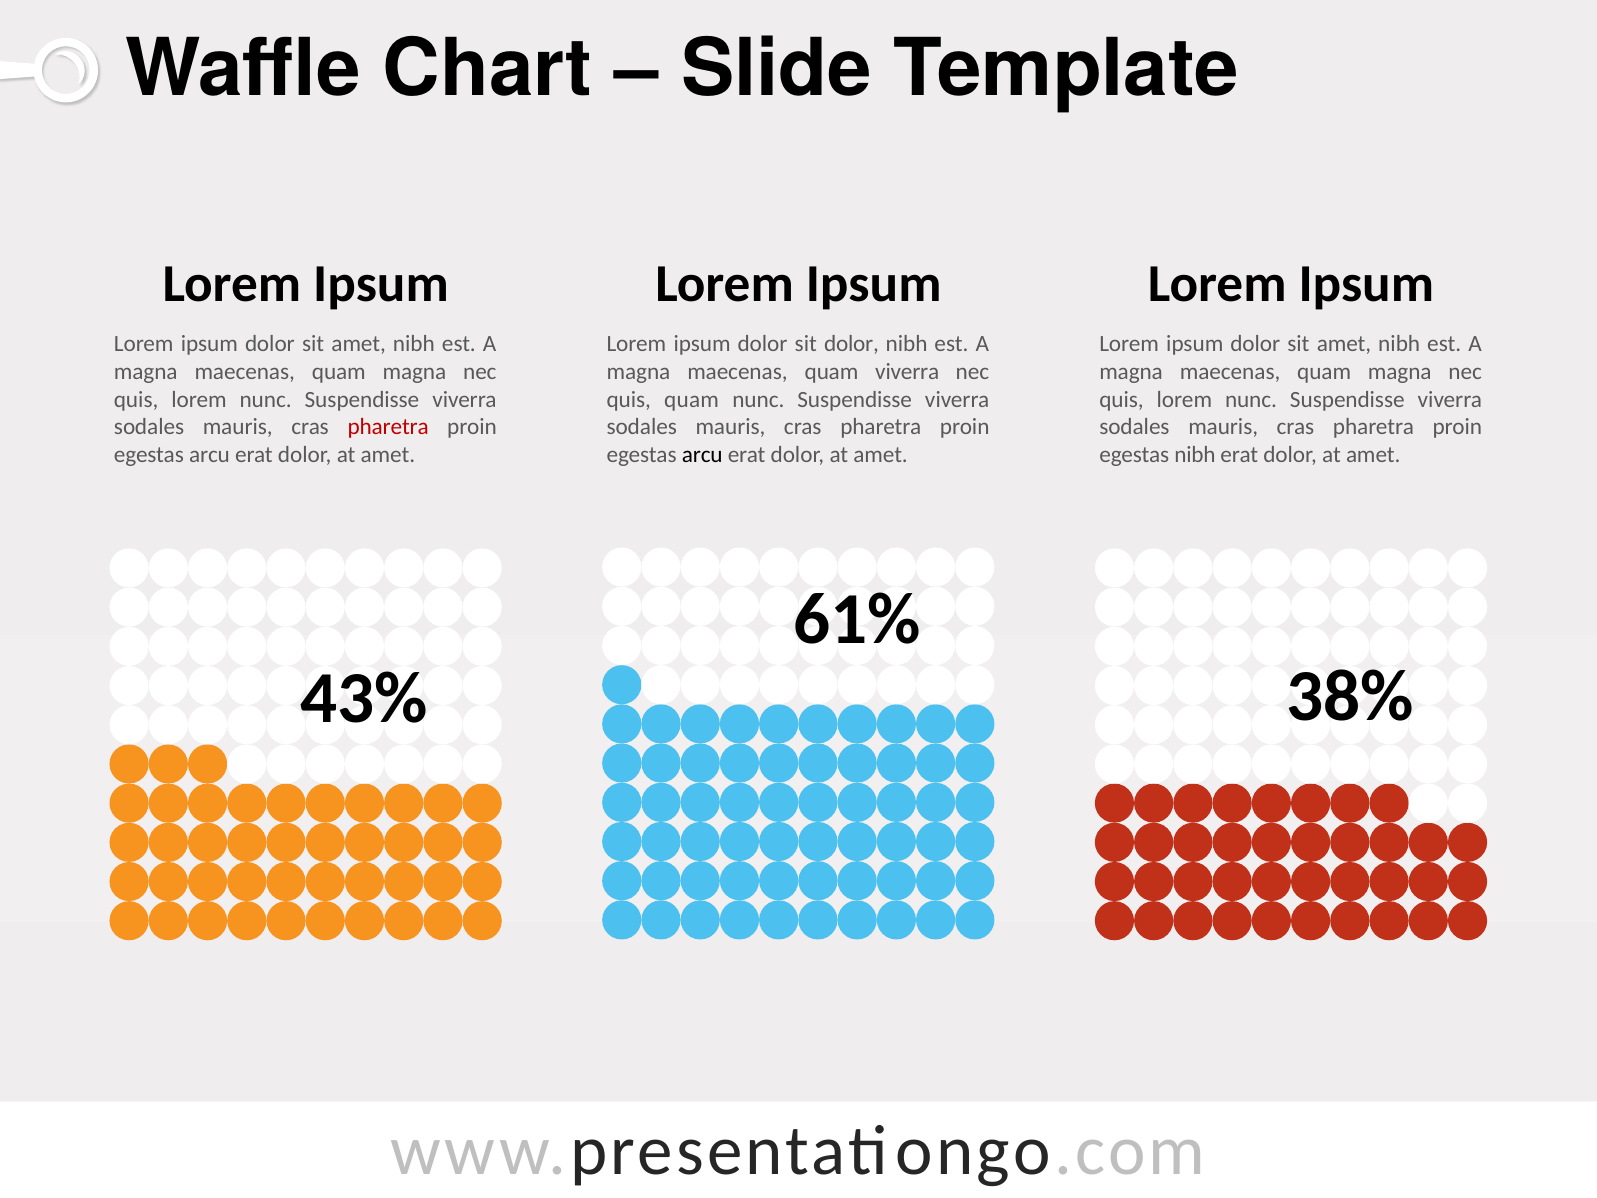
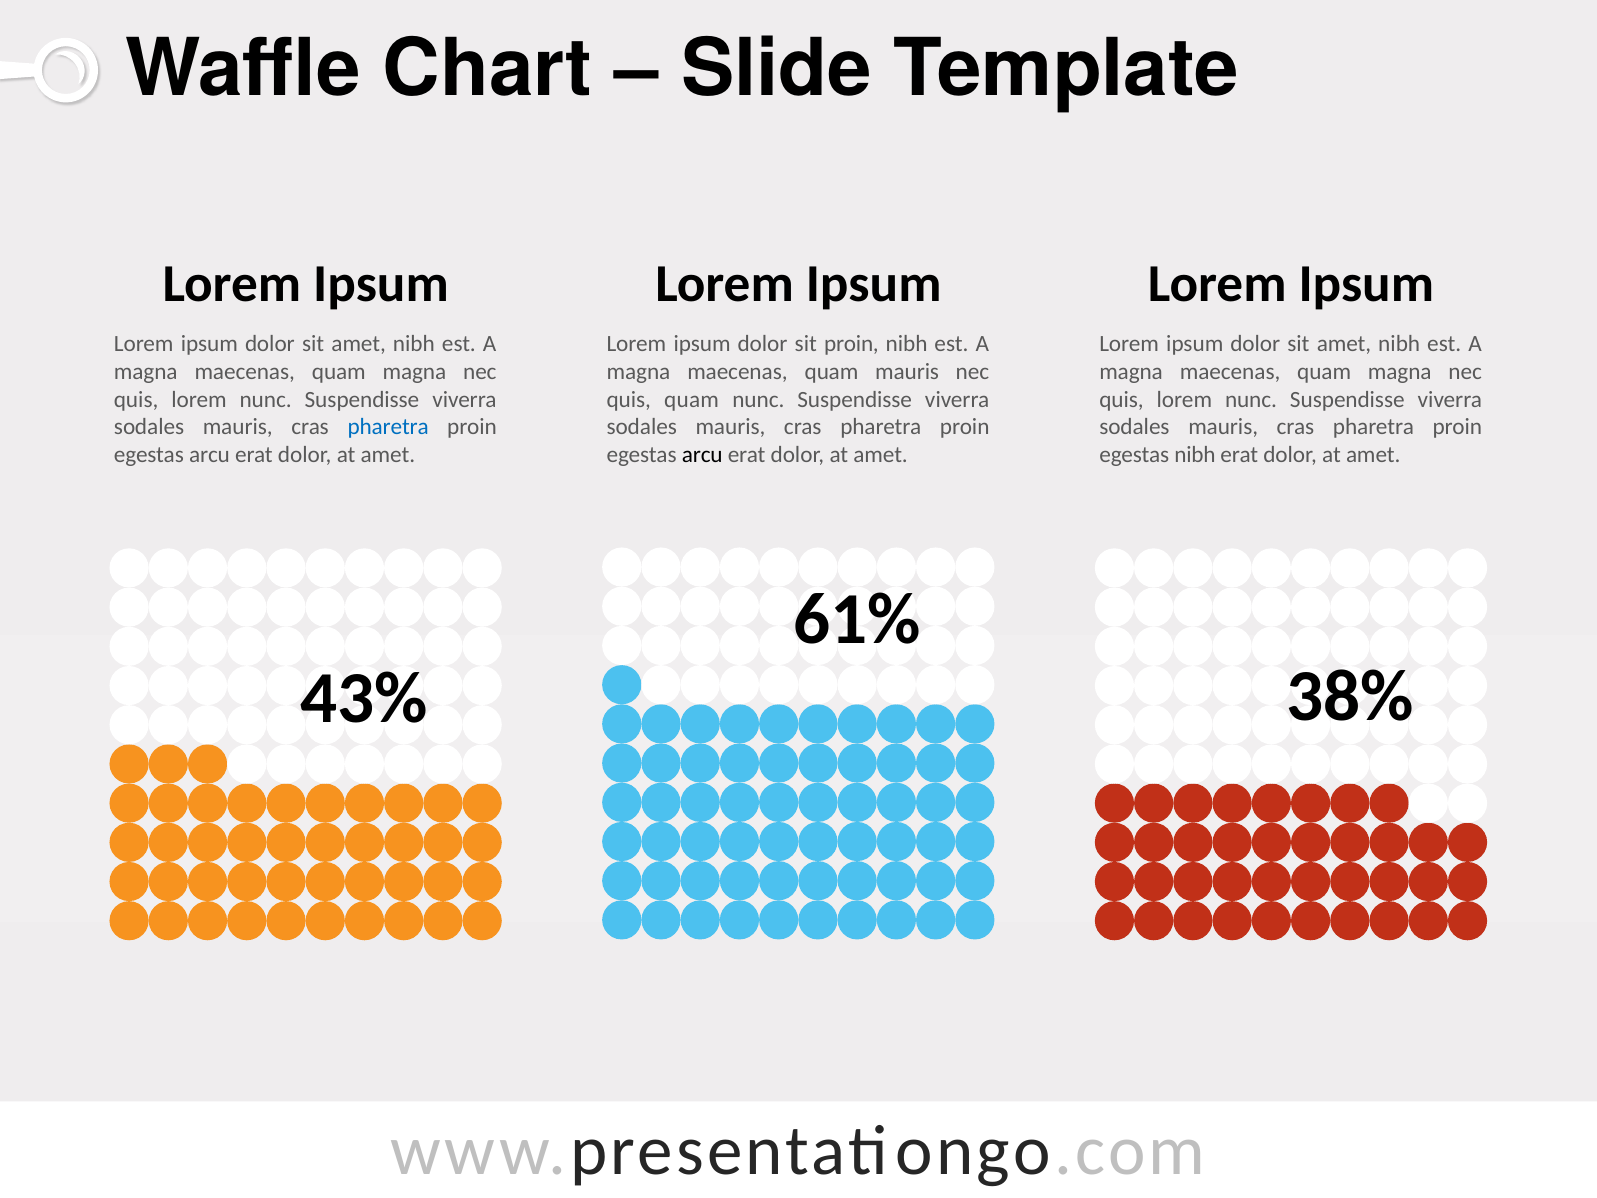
sit dolor: dolor -> proin (851, 343)
quam viverra: viverra -> mauris (907, 371)
pharetra colour: red -> blue (388, 427)
